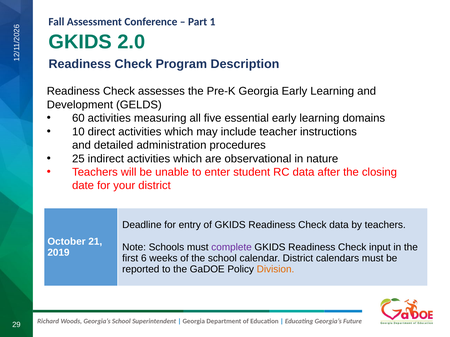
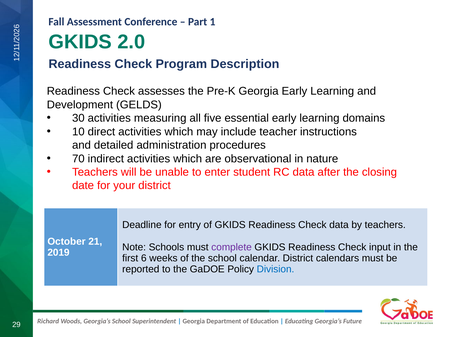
60: 60 -> 30 (78, 118)
25: 25 -> 70 (78, 159)
Division colour: orange -> blue (276, 270)
